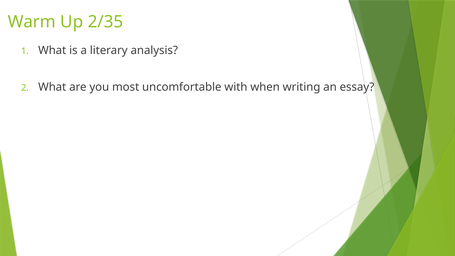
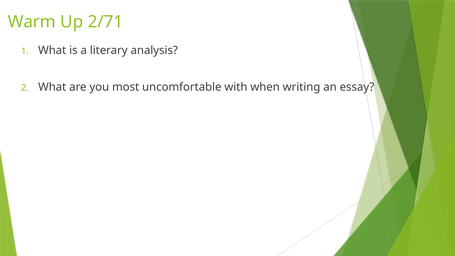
2/35: 2/35 -> 2/71 (106, 22)
